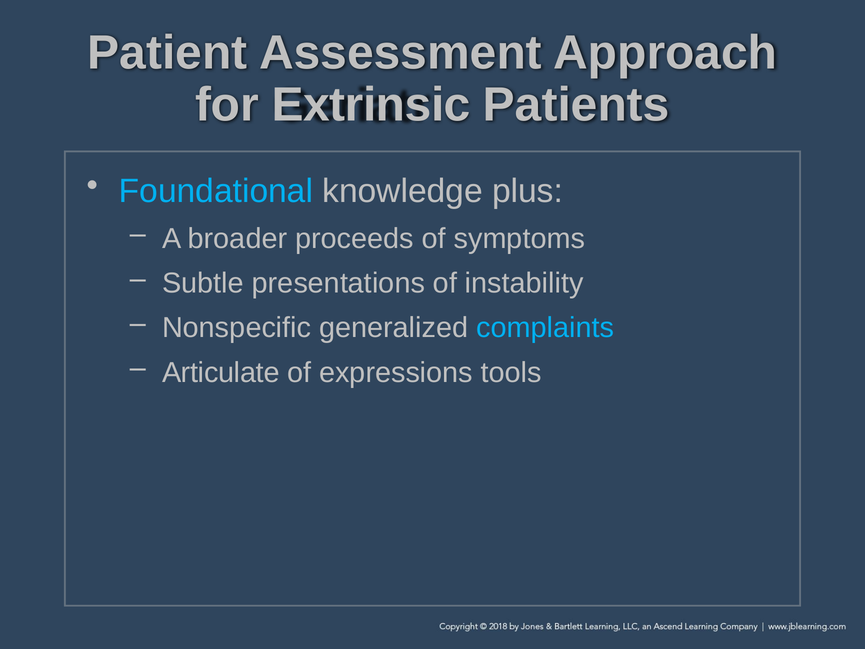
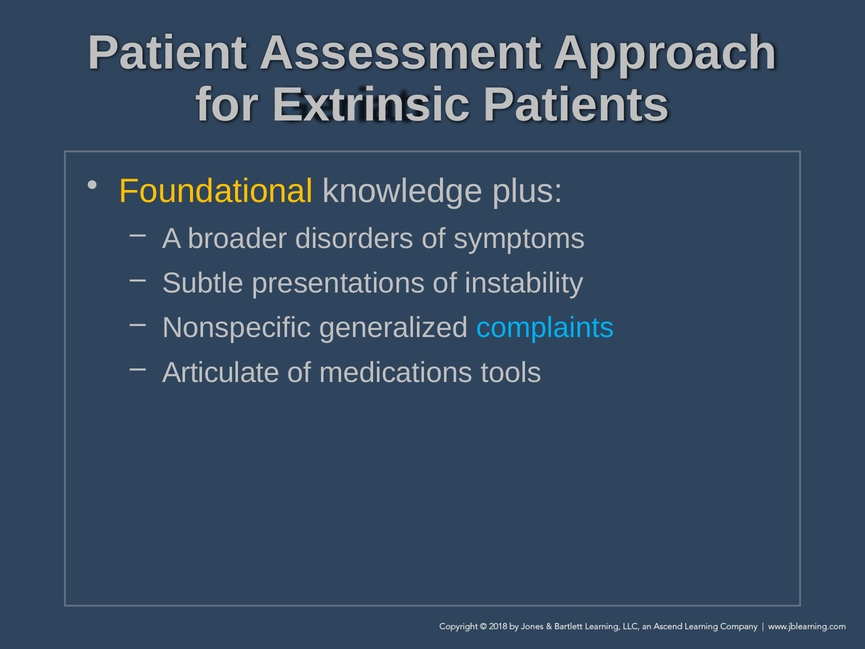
Foundational colour: light blue -> yellow (216, 191)
proceeds: proceeds -> disorders (354, 238)
expressions: expressions -> medications (396, 373)
